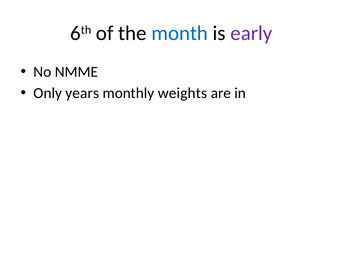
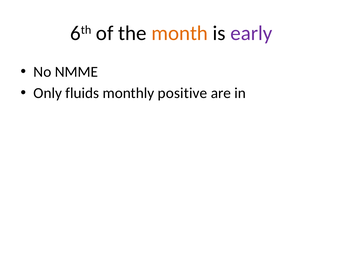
month colour: blue -> orange (180, 33)
years: years -> fluids (82, 93)
weights: weights -> positive (182, 93)
